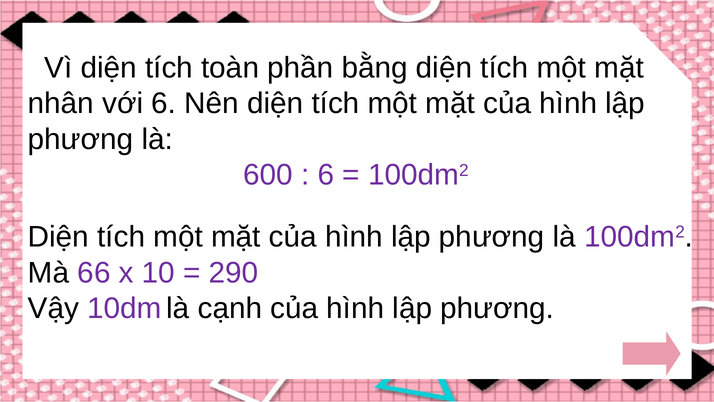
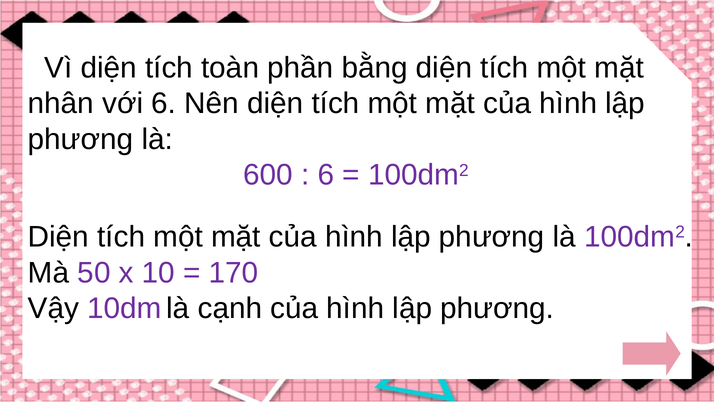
66: 66 -> 50 (94, 272)
290: 290 -> 170 (233, 272)
